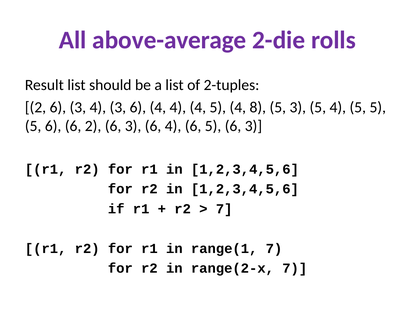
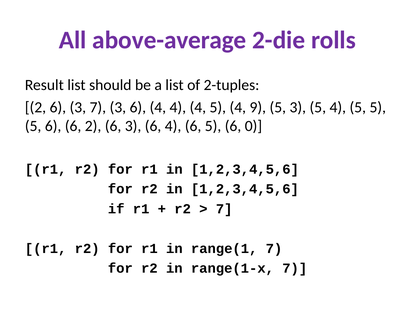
3 4: 4 -> 7 (98, 108)
8: 8 -> 9 (258, 108)
5 6 3: 3 -> 0 (253, 126)
range(2-x: range(2-x -> range(1-x (232, 269)
